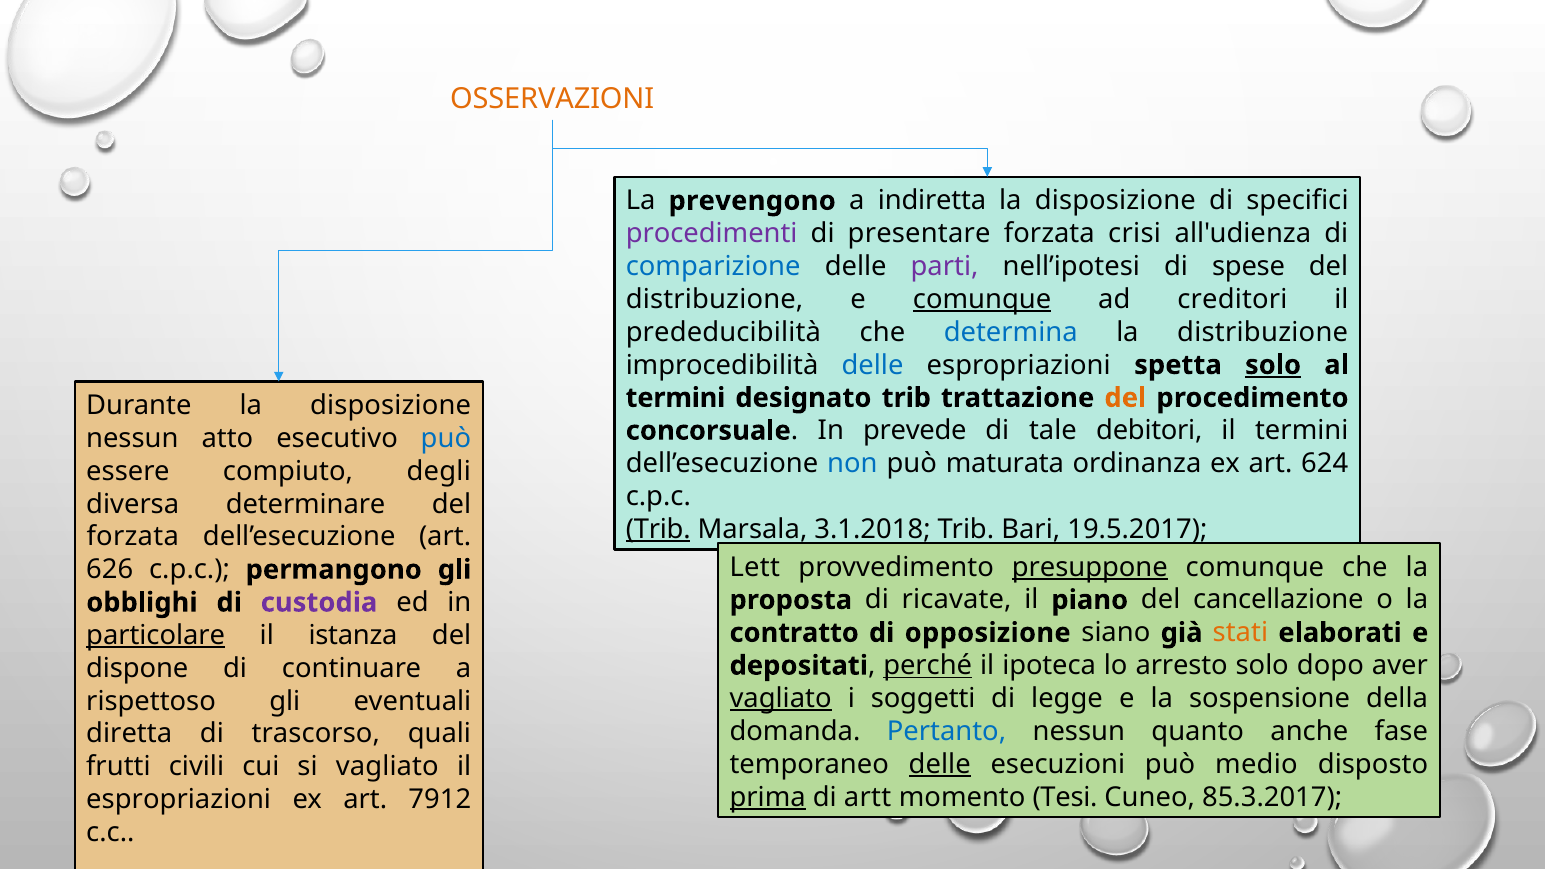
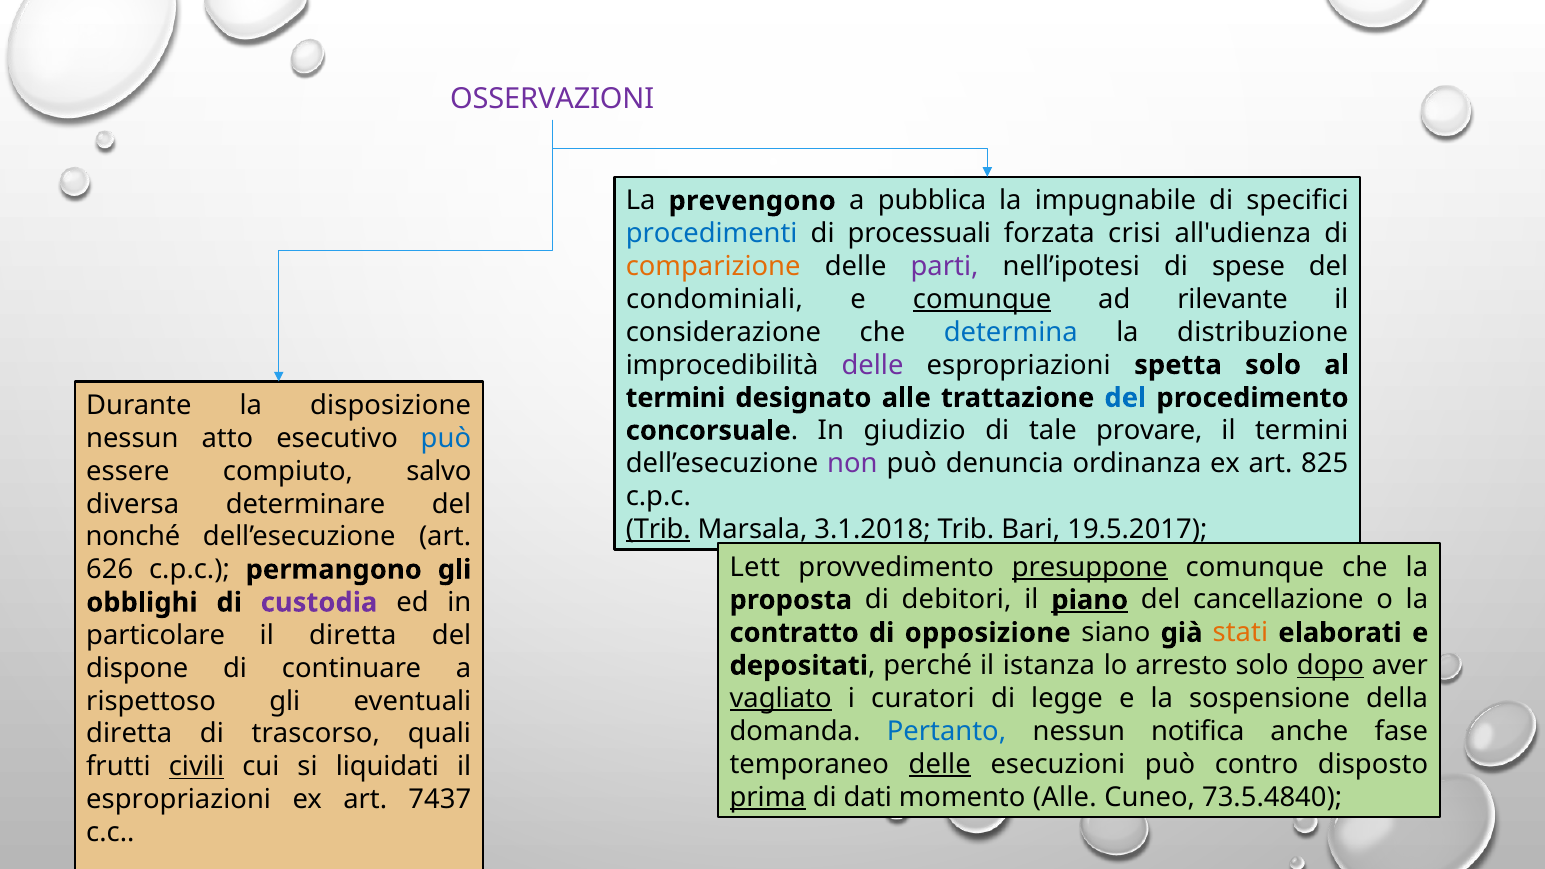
OSSERVAZIONI colour: orange -> purple (552, 99)
indiretta: indiretta -> pubblica (932, 201)
disposizione: disposizione -> impugnabile (1115, 201)
procedimenti colour: purple -> blue (712, 234)
presentare: presentare -> processuali (919, 234)
comparizione colour: blue -> orange (713, 266)
distribuzione: distribuzione -> condominiali (715, 299)
creditori: creditori -> rilevante (1233, 299)
prededucibilità: prededucibilità -> considerazione (723, 332)
delle colour: blue -> purple (873, 365)
solo underline: present -> none (1273, 365)
designato trib: trib -> alle (906, 398)
del colour: orange -> blue (1125, 398)
prevede: prevede -> giudizio (915, 431)
debitori: debitori -> provare (1149, 431)
non colour: blue -> purple (852, 464)
maturata: maturata -> denuncia (1005, 464)
624: 624 -> 825 (1325, 464)
degli: degli -> salvo (439, 471)
forzata: forzata -> nonché (133, 537)
ricavate: ricavate -> debitori (957, 600)
piano underline: none -> present (1090, 600)
particolare underline: present -> none (156, 635)
il istanza: istanza -> diretta (353, 635)
perché underline: present -> none (928, 666)
ipoteca: ipoteca -> istanza (1049, 666)
dopo underline: none -> present (1330, 666)
soggetti: soggetti -> curatori (923, 699)
quanto: quanto -> notifica (1198, 731)
medio: medio -> contro (1257, 764)
civili underline: none -> present (196, 767)
si vagliato: vagliato -> liquidati (387, 767)
artt: artt -> dati (868, 797)
momento Tesi: Tesi -> Alle (1065, 797)
85.3.2017: 85.3.2017 -> 73.5.4840 (1272, 797)
7912: 7912 -> 7437 (440, 800)
